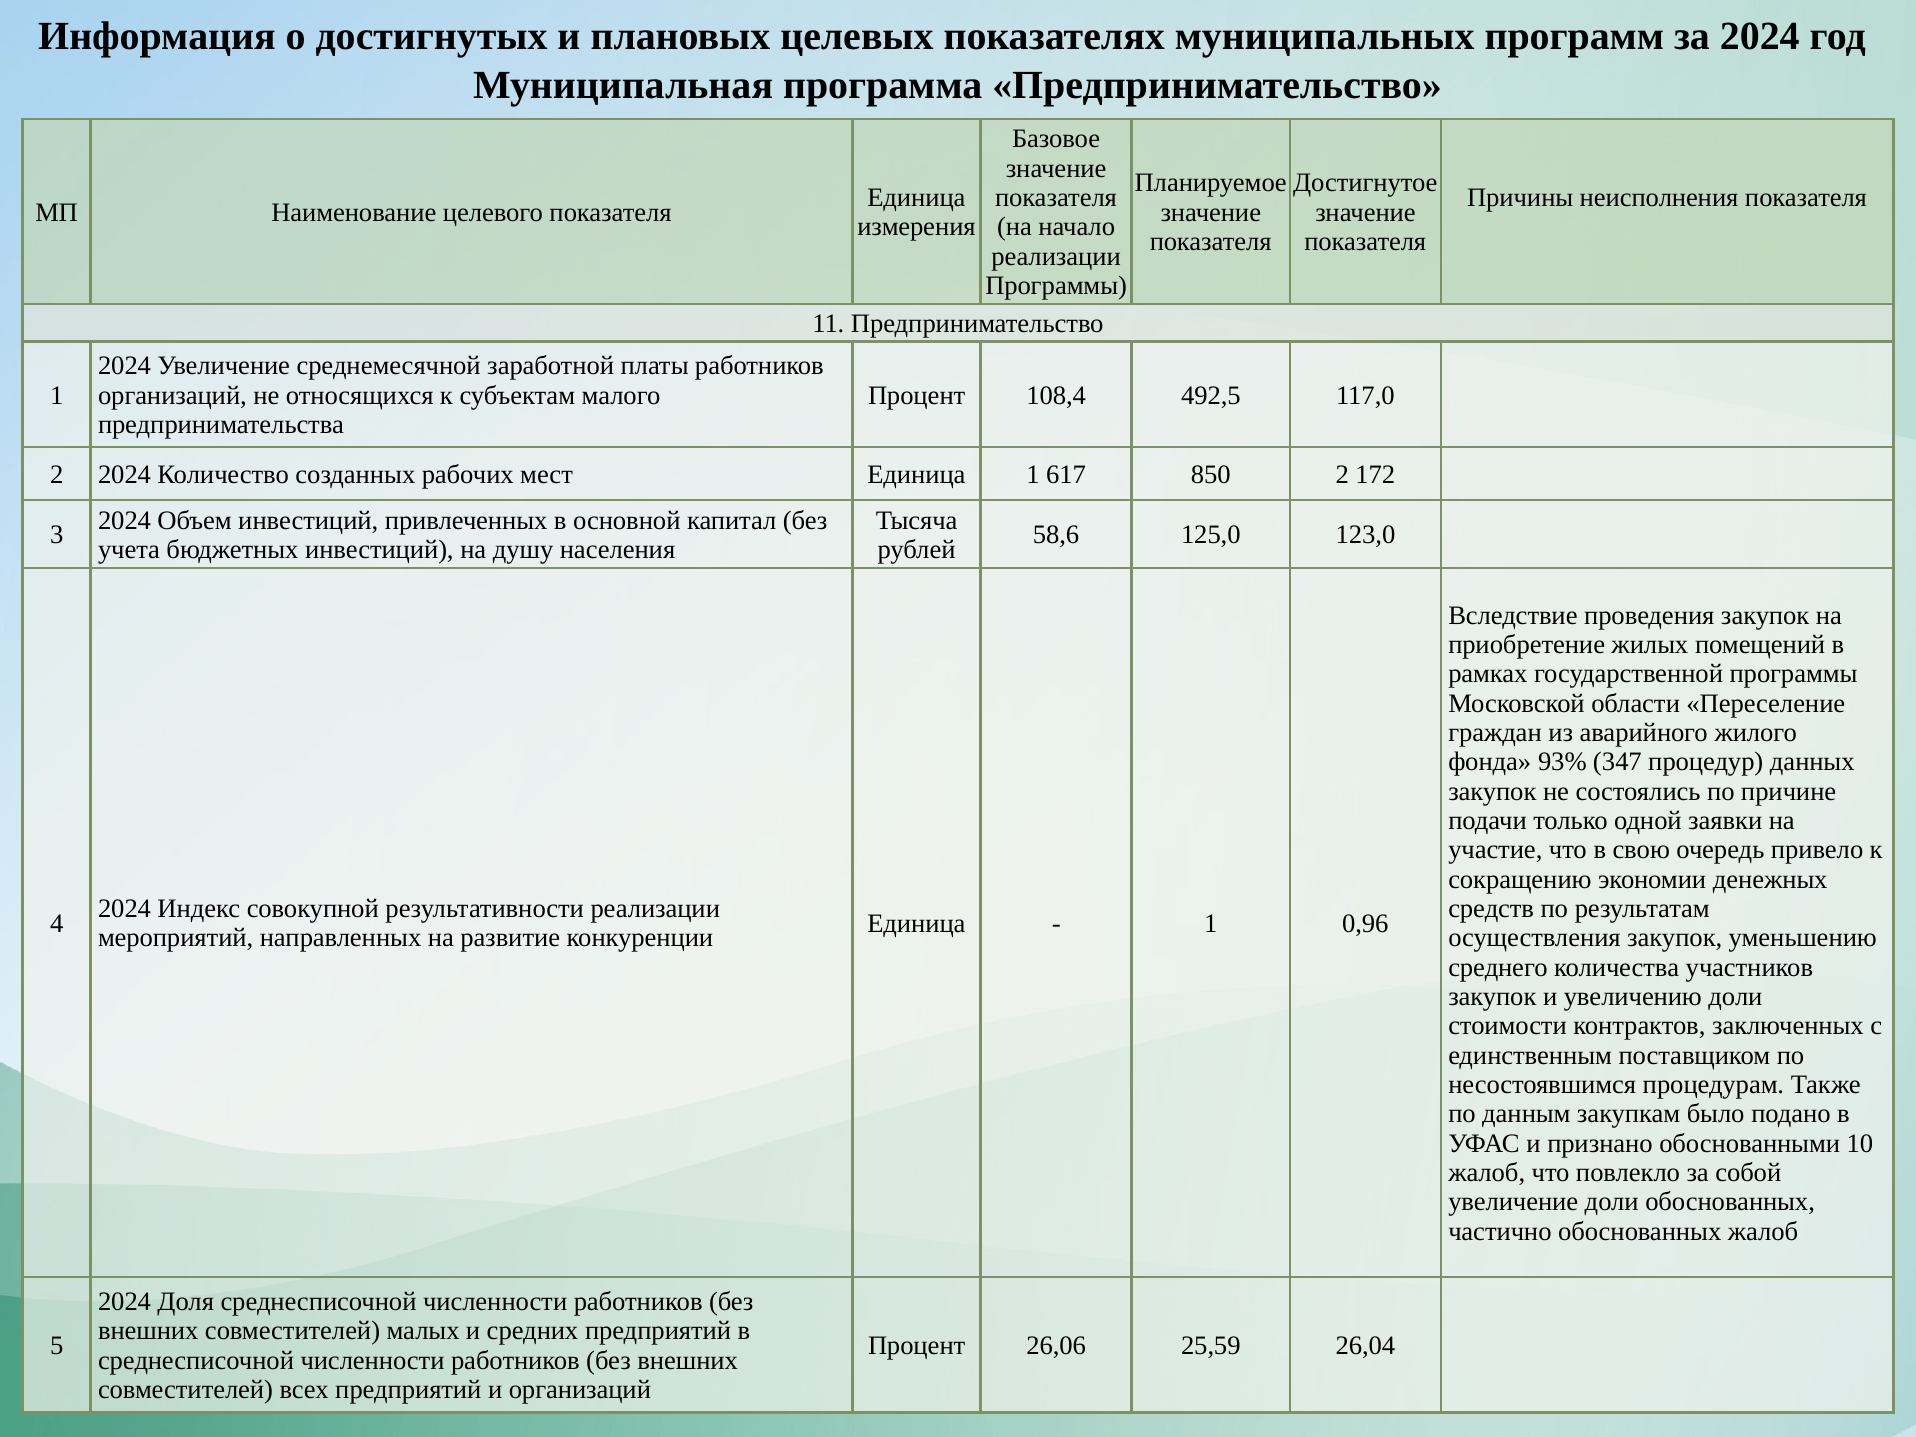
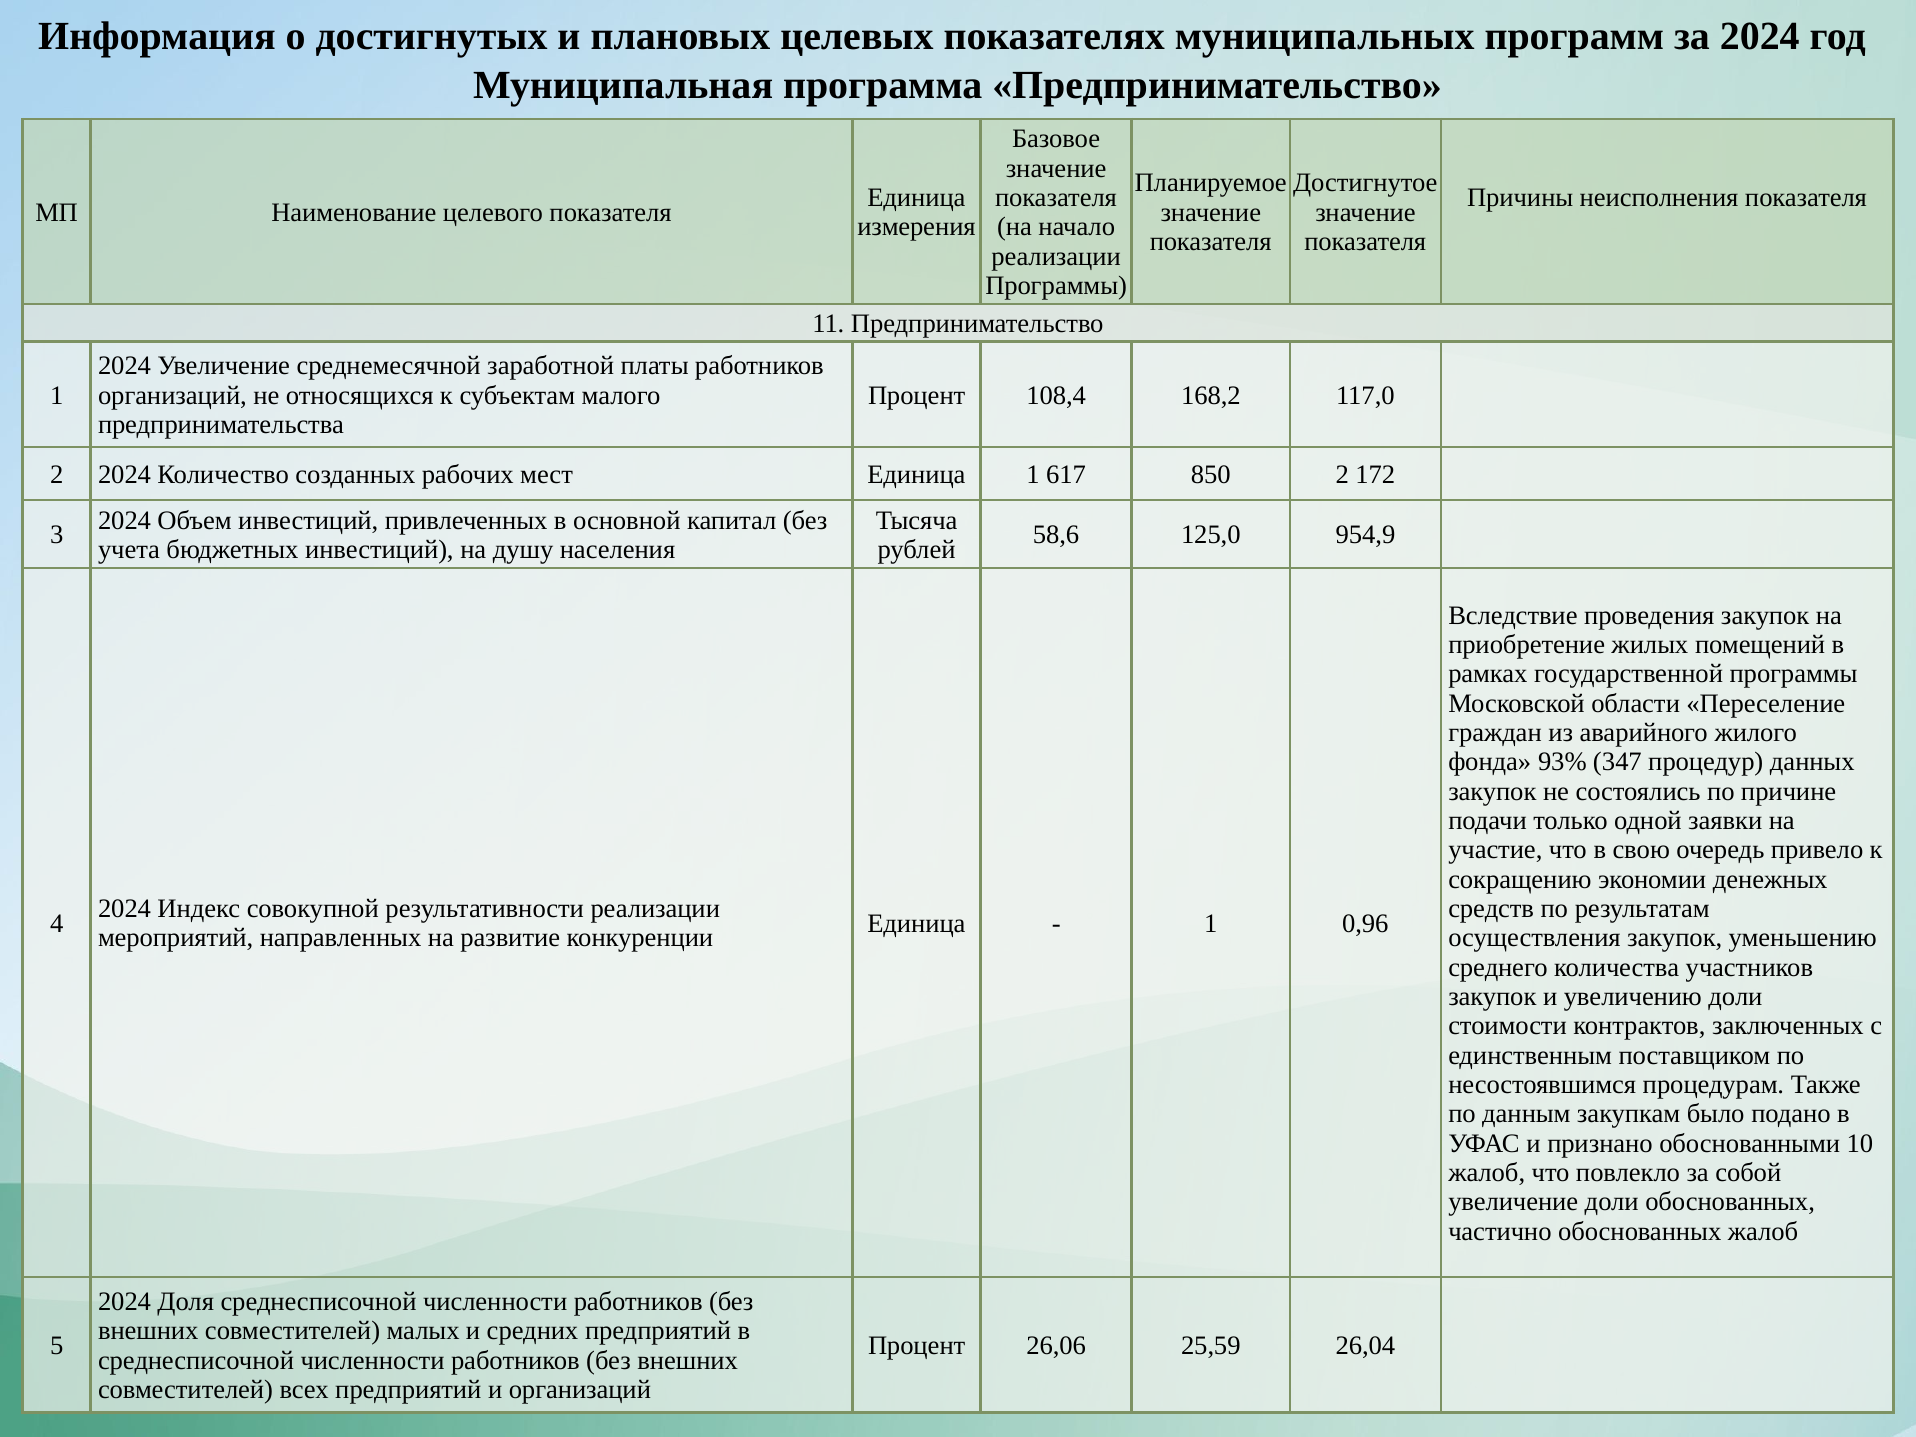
492,5: 492,5 -> 168,2 (1211, 395)
123,0: 123,0 -> 954,9 (1366, 535)
